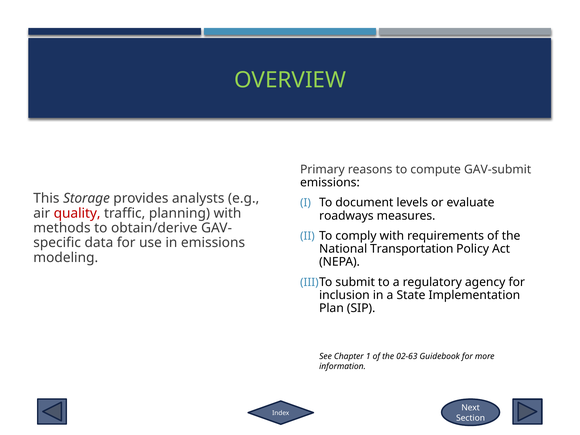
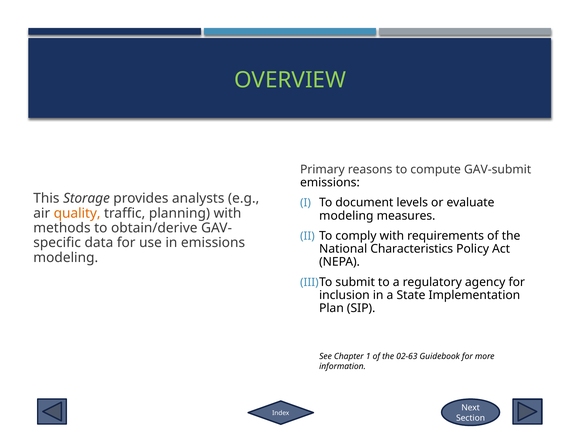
quality colour: red -> orange (77, 213)
roadways: roadways -> modeling (346, 216)
Transportation: Transportation -> Characteristics (412, 249)
